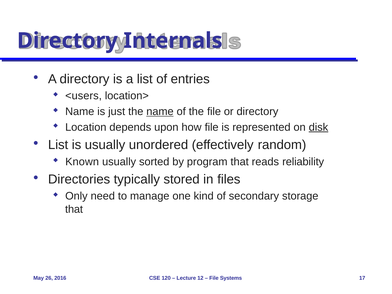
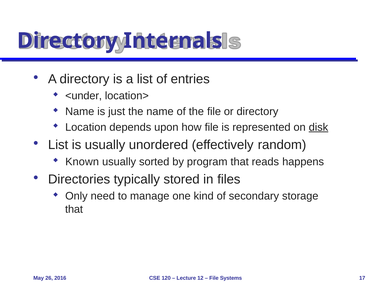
<users: <users -> <under (84, 96)
name underline: present -> none (160, 112)
reliability: reliability -> happens (303, 162)
